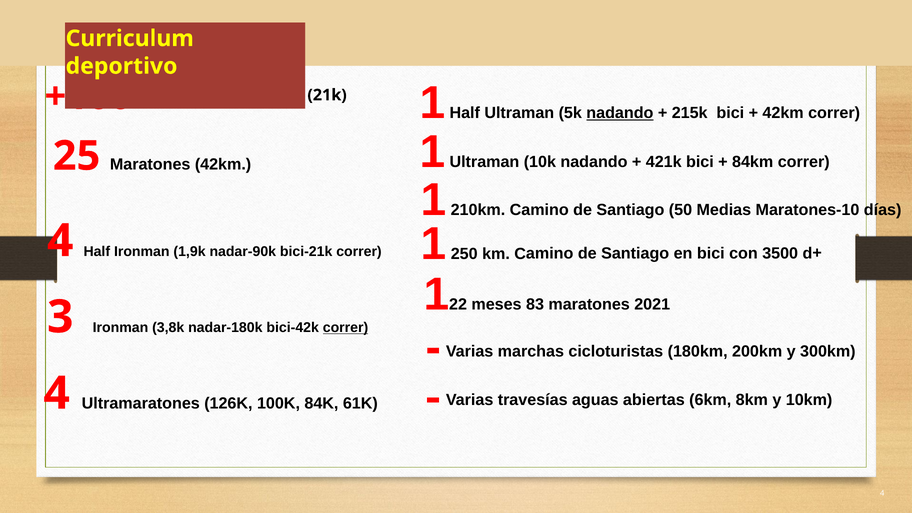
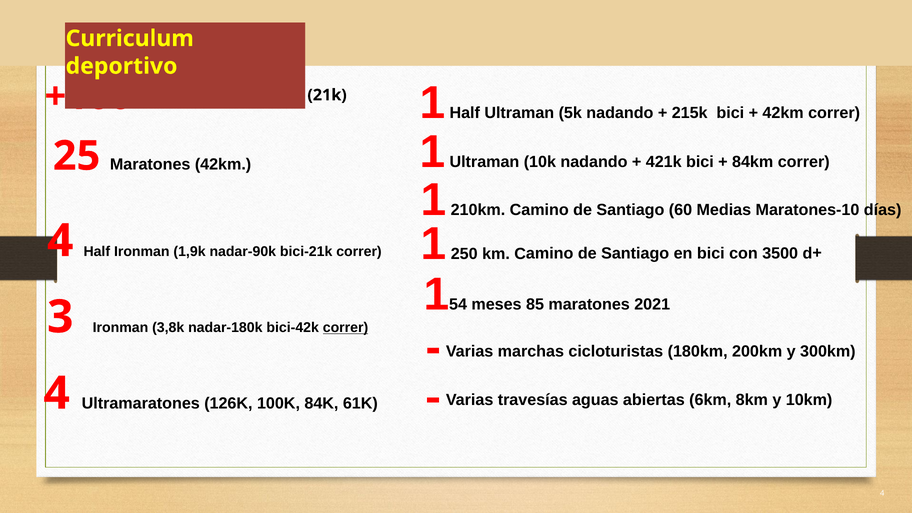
nadando underline: present -> none (620, 113)
50: 50 -> 60 (681, 210)
22: 22 -> 54 (458, 304)
83: 83 -> 85 (535, 304)
